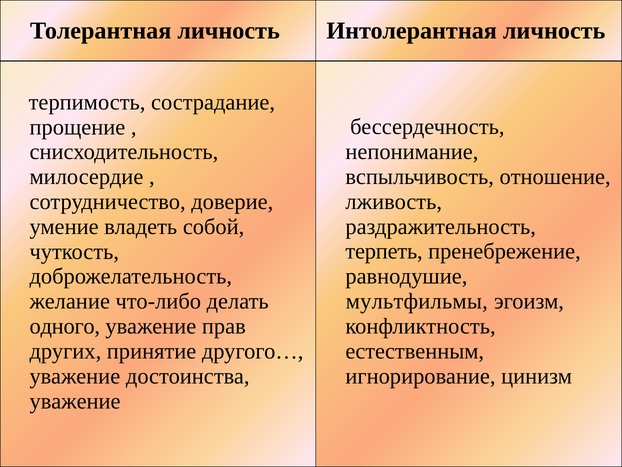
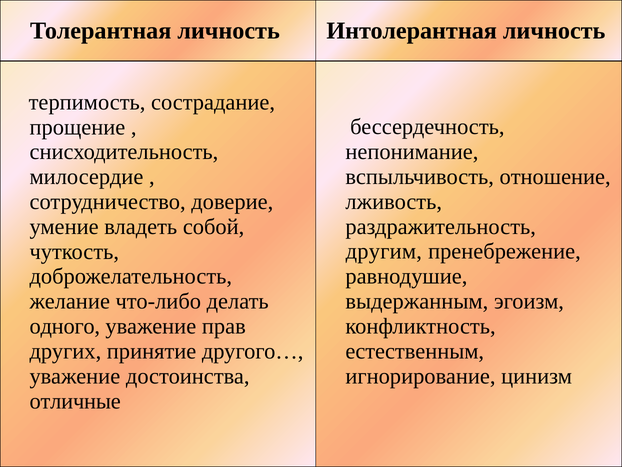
терпеть: терпеть -> другим (384, 251)
мультфильмы: мультфильмы -> выдержанным (417, 301)
уважение: уважение -> отличные (75, 401)
